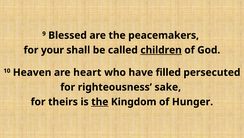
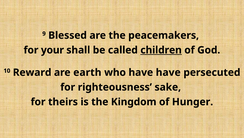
Heaven: Heaven -> Reward (32, 72)
heart: heart -> earth (87, 72)
have filled: filled -> have (168, 72)
the underline: present -> none (100, 101)
